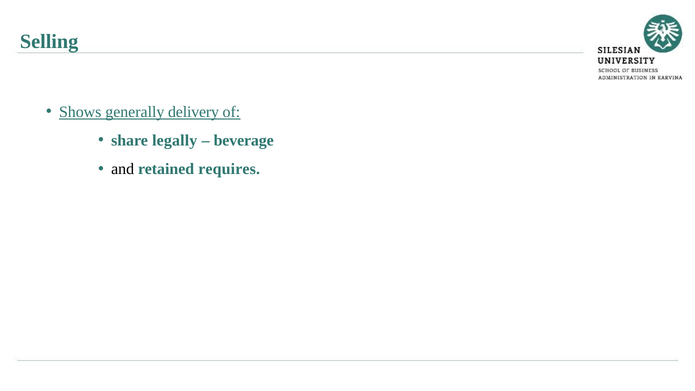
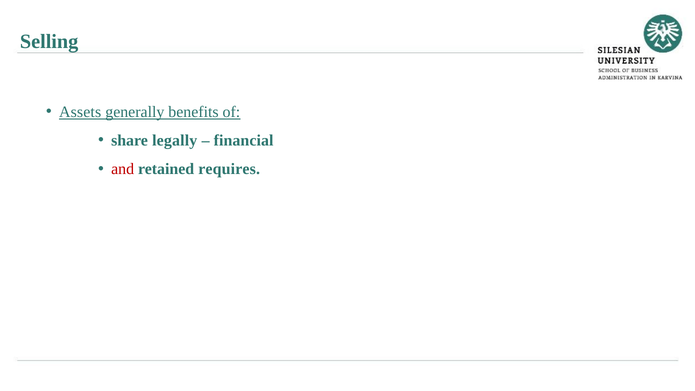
Shows: Shows -> Assets (80, 112)
delivery: delivery -> benefits (193, 112)
beverage: beverage -> financial (244, 140)
and colour: black -> red (123, 169)
